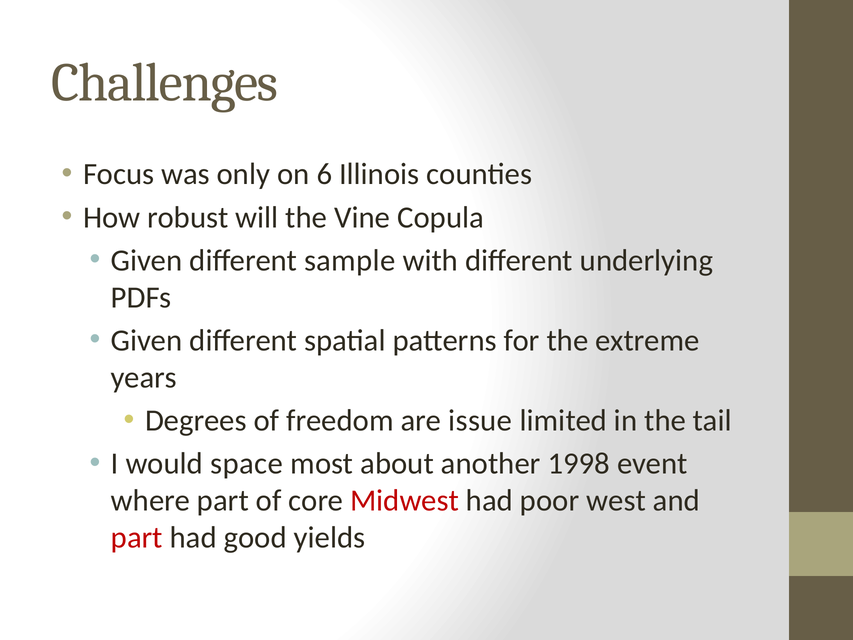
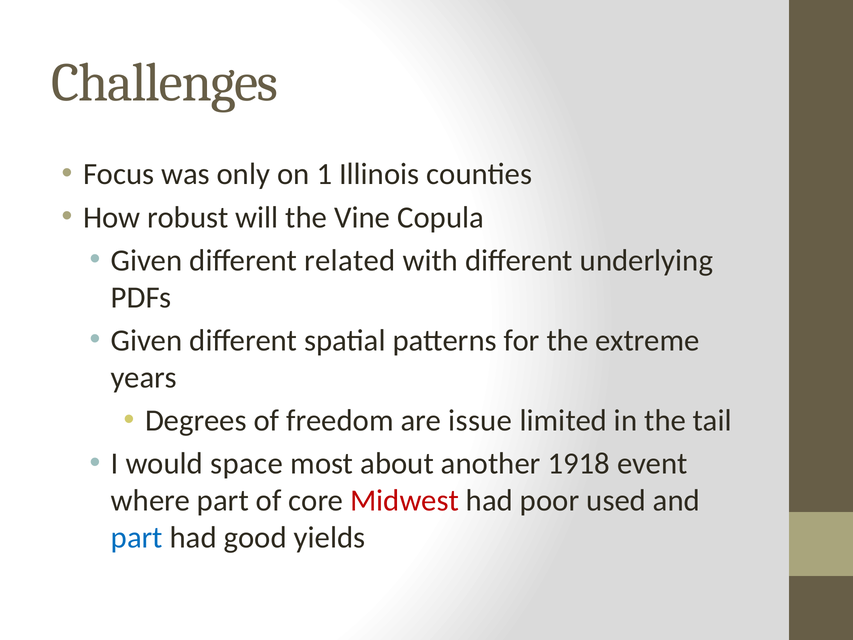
6: 6 -> 1 (324, 174)
sample: sample -> related (350, 260)
1998: 1998 -> 1918 (579, 463)
west: west -> used (616, 500)
part colour: red -> blue (137, 537)
